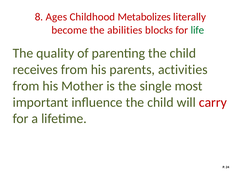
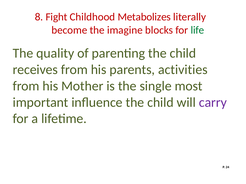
Ages: Ages -> Fight (57, 17)
abilities: abilities -> imagine (125, 30)
carry colour: red -> purple (213, 103)
